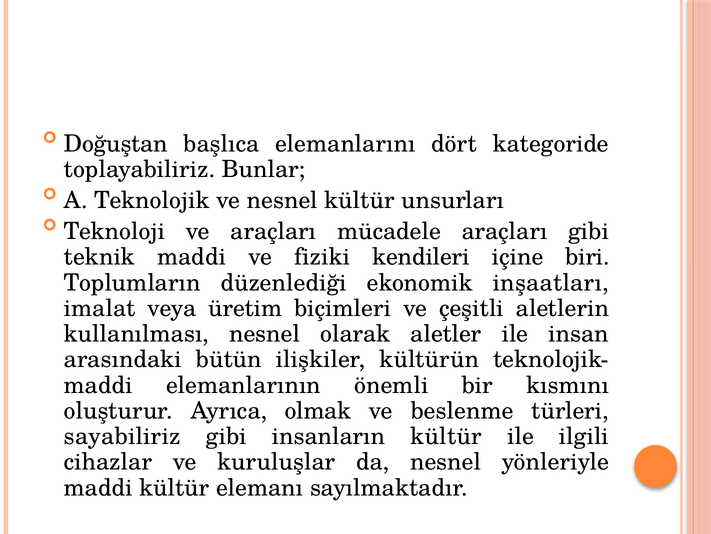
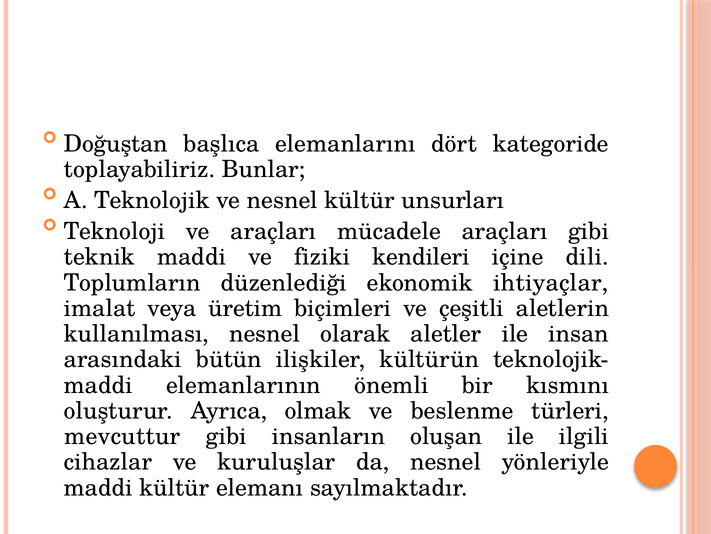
biri: biri -> dili (587, 257)
inşaatları: inşaatları -> ihtiyaçlar (551, 282)
sayabiliriz: sayabiliriz -> mevcuttur (122, 436)
insanların kültür: kültür -> oluşan (446, 436)
